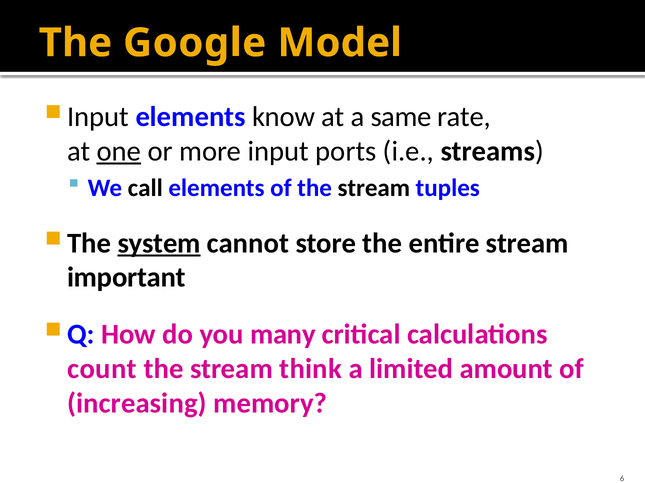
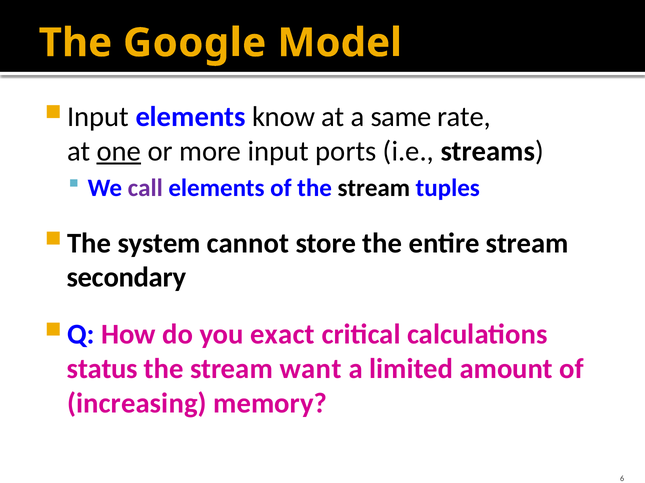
call colour: black -> purple (145, 188)
system underline: present -> none (159, 244)
important: important -> secondary (126, 278)
many: many -> exact (283, 335)
count: count -> status (102, 369)
think: think -> want (311, 369)
